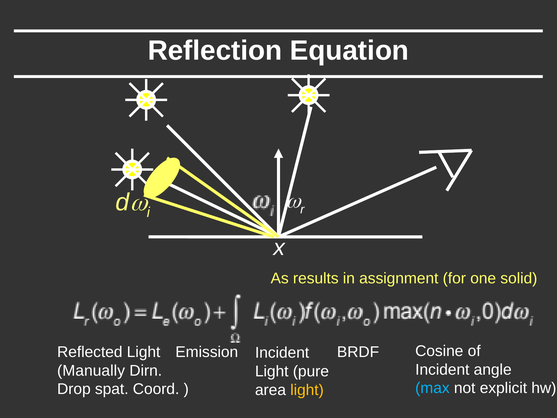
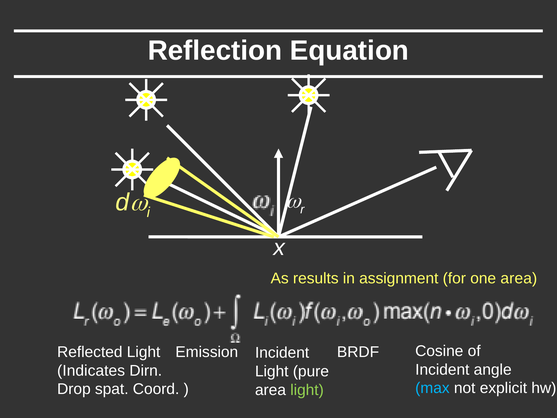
one solid: solid -> area (519, 278)
Manually: Manually -> Indicates (91, 370)
light colour: yellow -> light green (307, 390)
